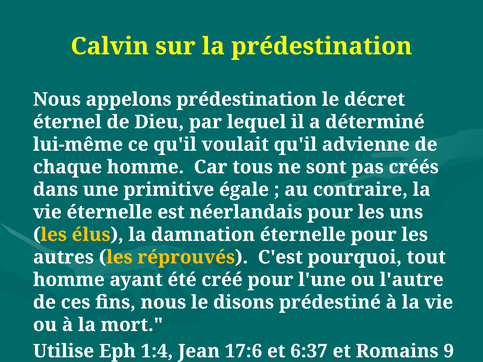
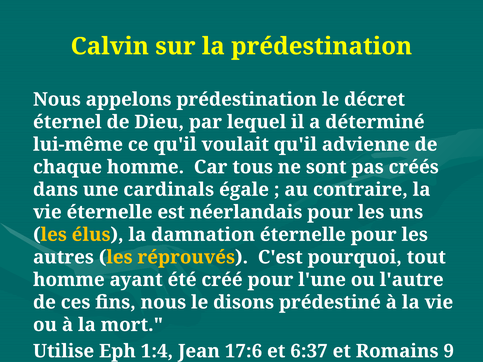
primitive: primitive -> cardinals (169, 190)
